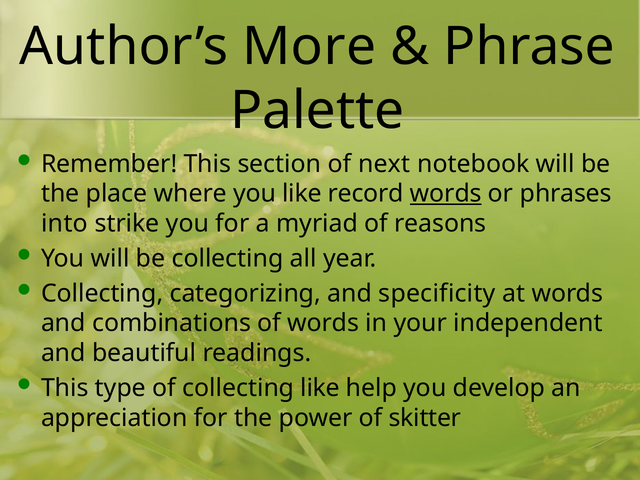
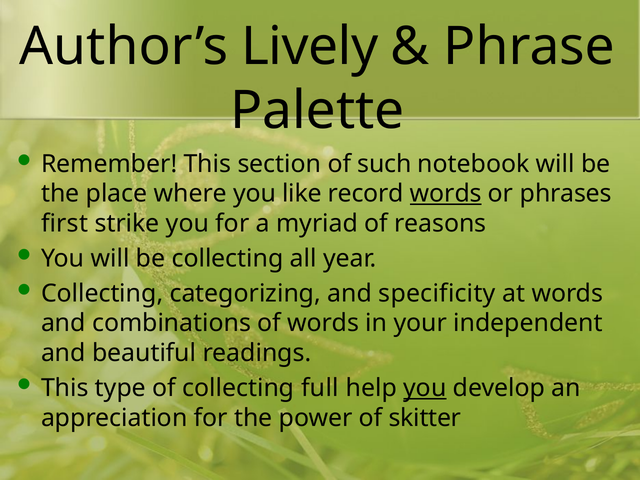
More: More -> Lively (310, 46)
next: next -> such (384, 164)
into: into -> first (65, 224)
collecting like: like -> full (320, 388)
you underline: none -> present (425, 388)
